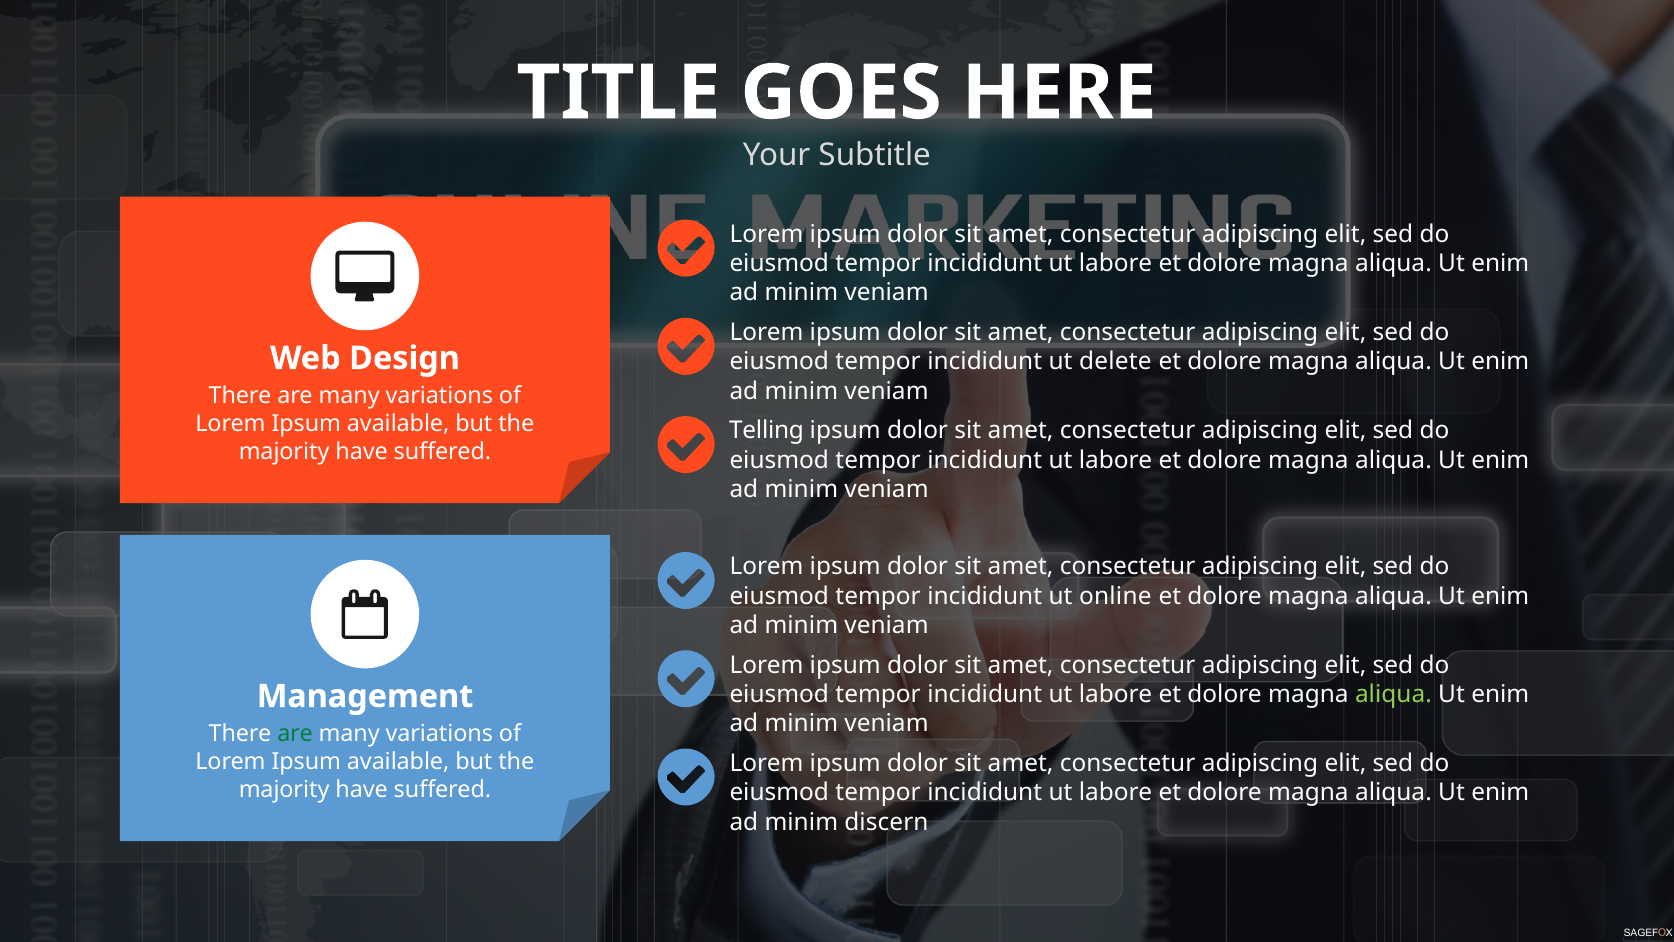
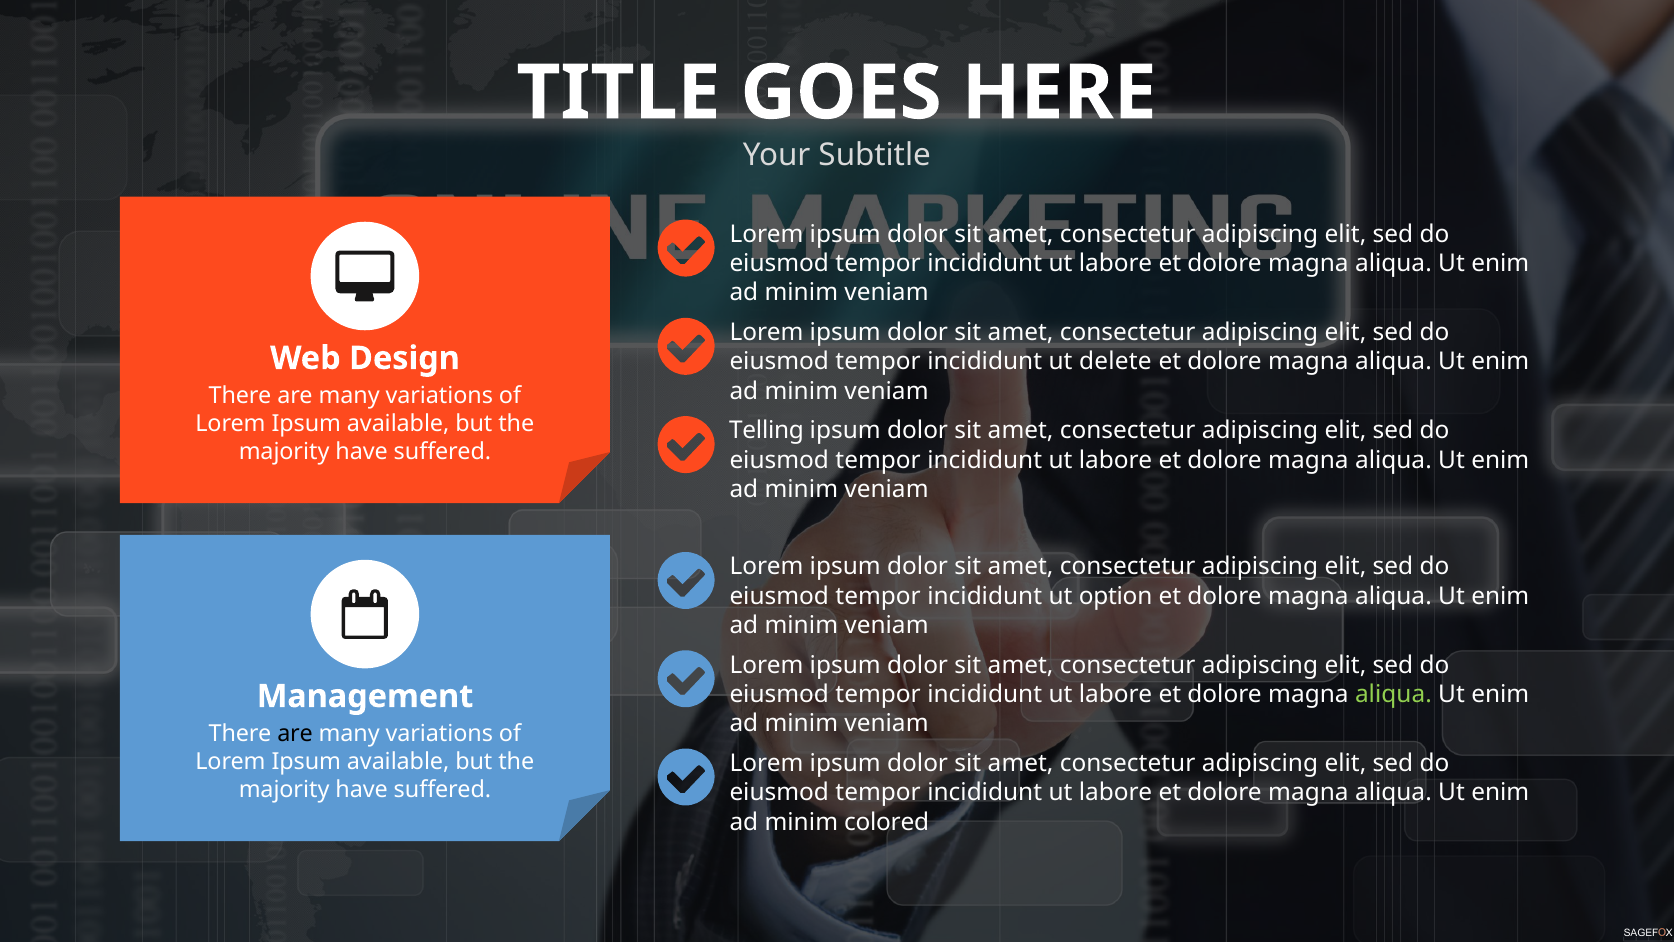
online: online -> option (1116, 596)
are colour: green -> black (295, 734)
discern: discern -> colored (887, 822)
